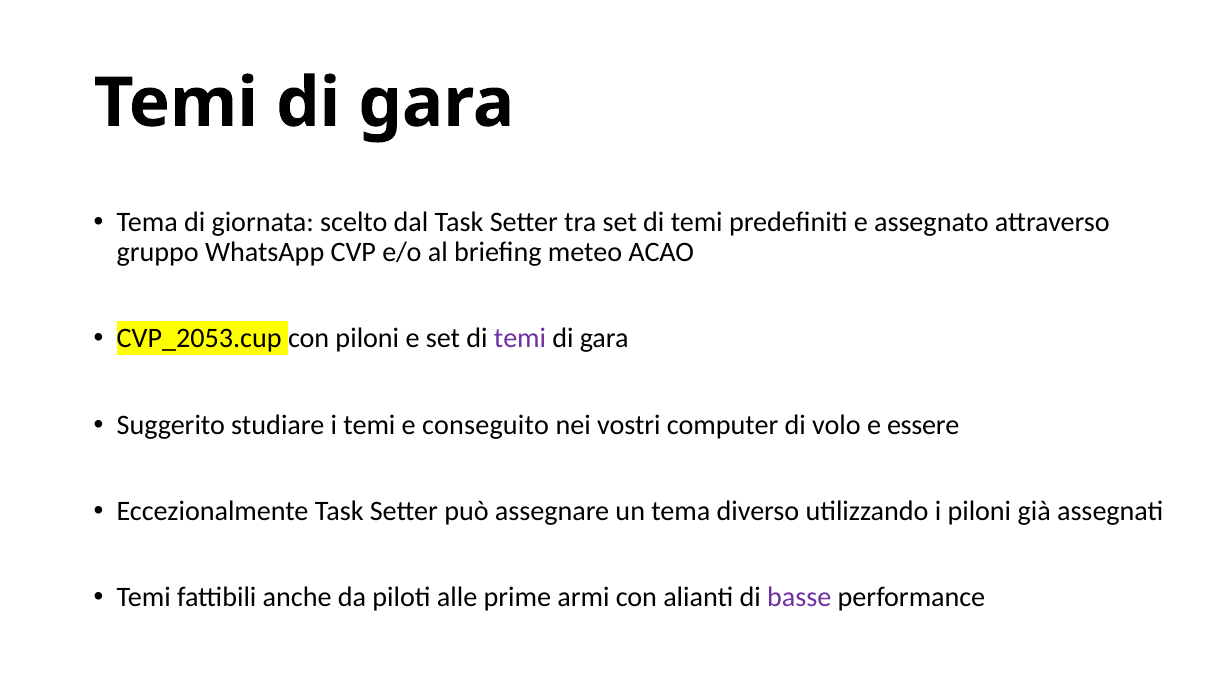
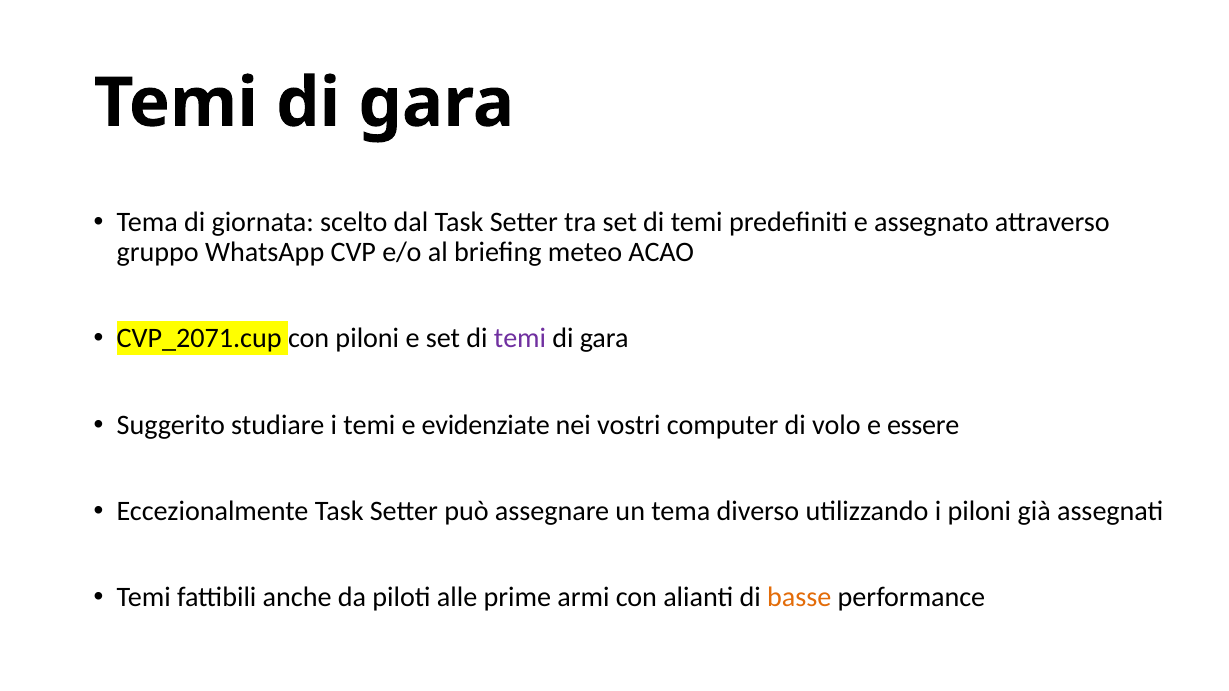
CVP_2053.cup: CVP_2053.cup -> CVP_2071.cup (199, 339)
conseguito: conseguito -> evidenziate (486, 425)
basse colour: purple -> orange (799, 598)
